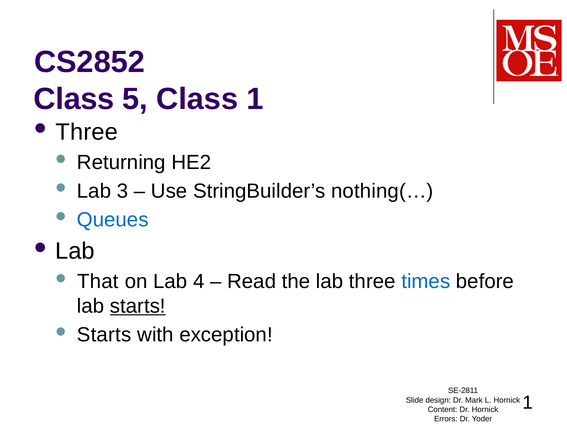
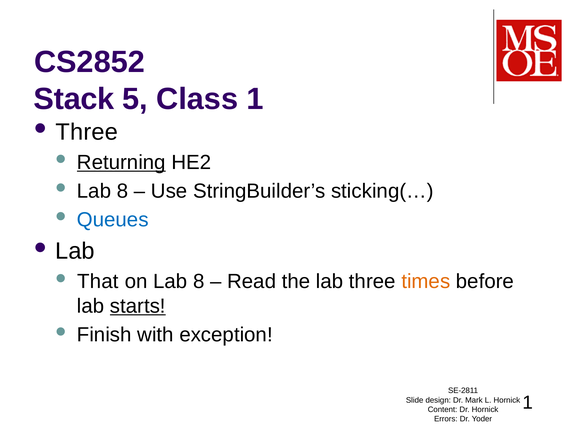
Class: Class -> Stack (74, 99)
Returning underline: none -> present (121, 162)
3: 3 -> 8 (122, 191)
nothing(…: nothing(… -> sticking(… (382, 191)
on Lab 4: 4 -> 8 (199, 282)
times colour: blue -> orange (426, 282)
Starts: Starts -> Finish (104, 335)
